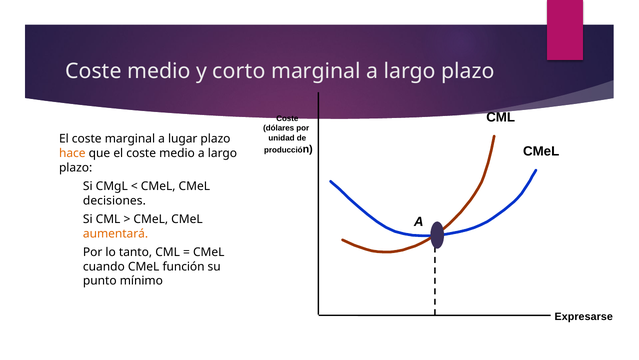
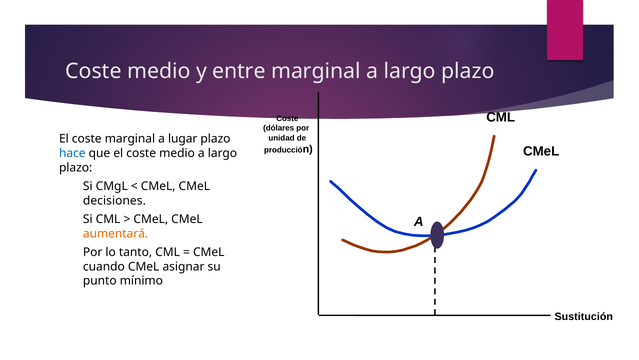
corto: corto -> entre (239, 71)
hace colour: orange -> blue (72, 153)
función: función -> asignar (184, 266)
Expresarse: Expresarse -> Sustitución (584, 316)
